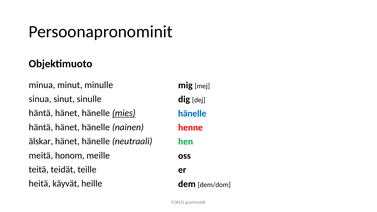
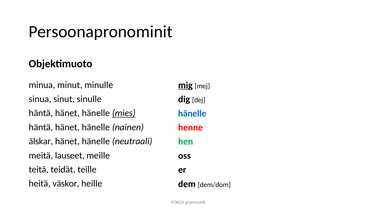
mig underline: none -> present (185, 85)
honom: honom -> lauseet (70, 155)
käyvät: käyvät -> väskor (66, 184)
